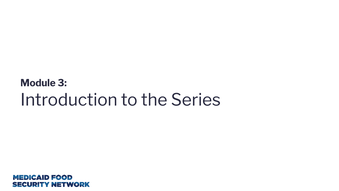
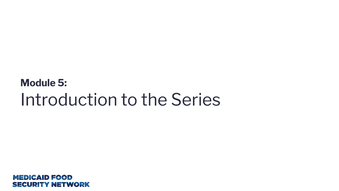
3: 3 -> 5 (62, 83)
